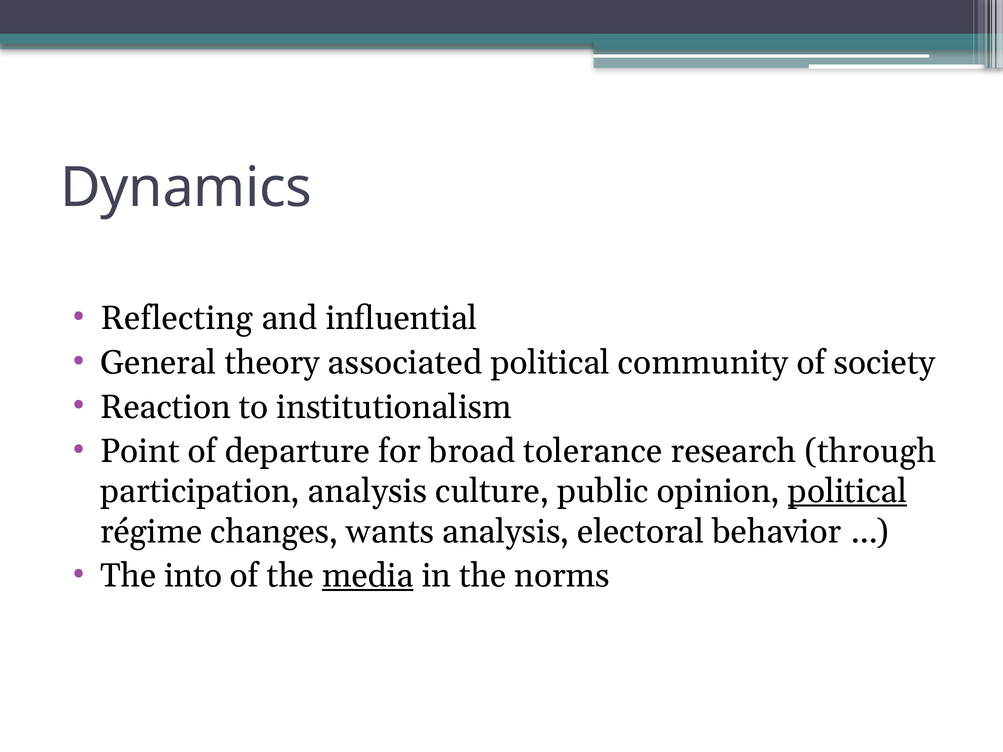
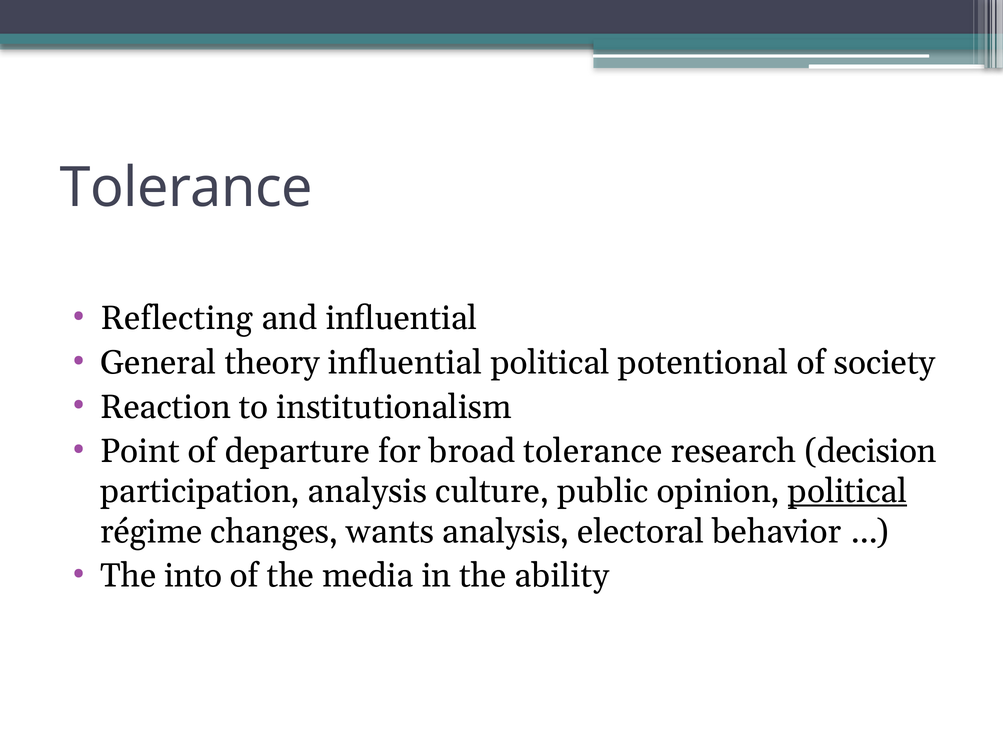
Dynamics: Dynamics -> Tolerance (186, 188)
theory associated: associated -> influential (405, 363)
community: community -> potentional (703, 363)
through: through -> decision (871, 451)
media underline: present -> none (368, 576)
norms: norms -> ability (562, 576)
